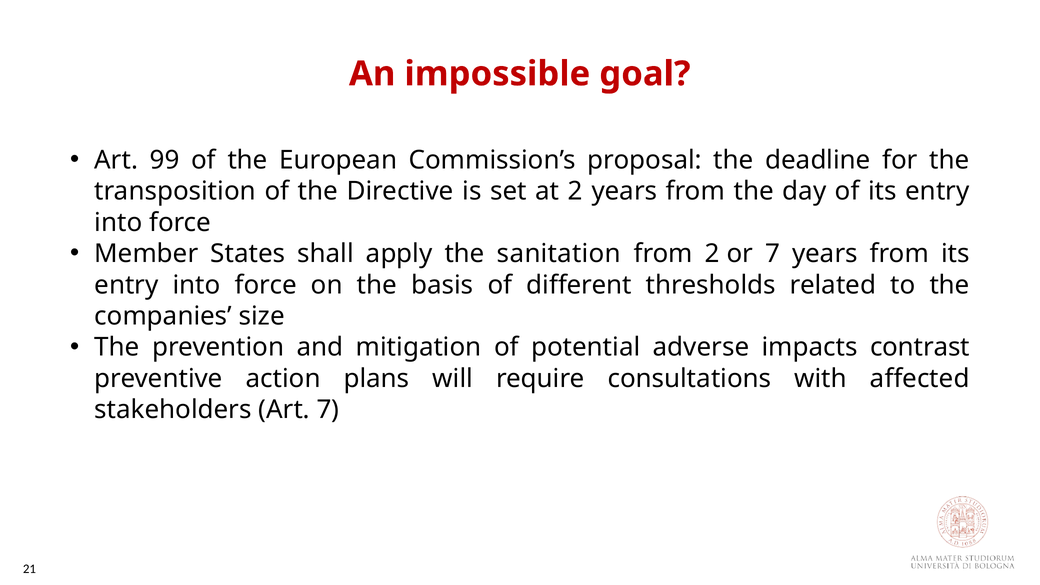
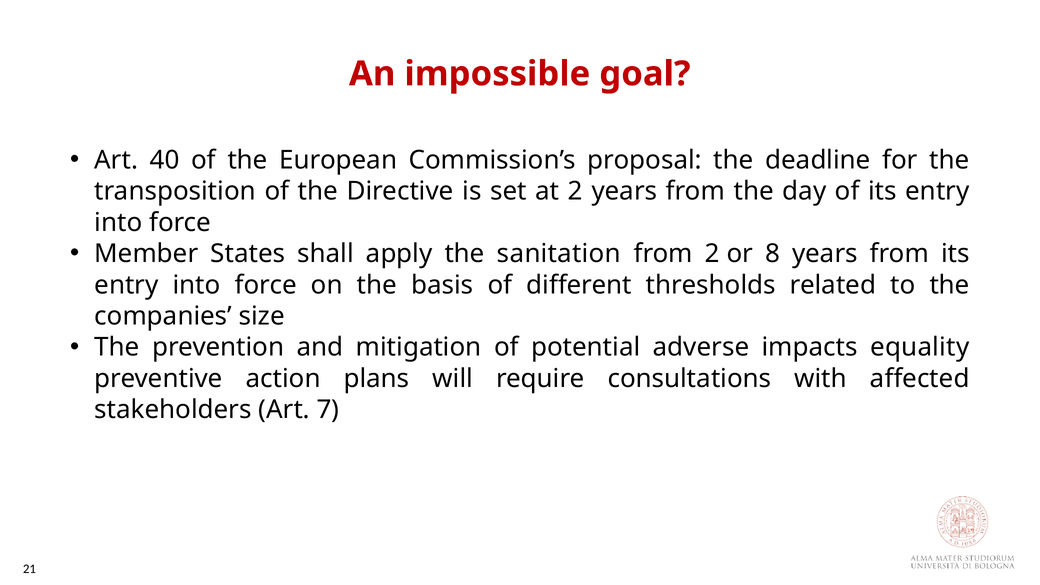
99: 99 -> 40 (165, 160)
or 7: 7 -> 8 (772, 254)
contrast: contrast -> equality (920, 347)
